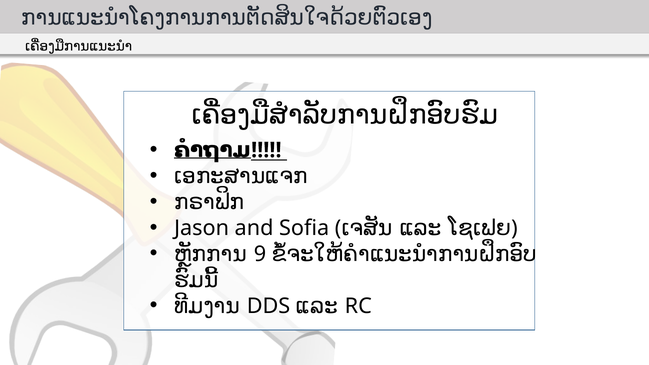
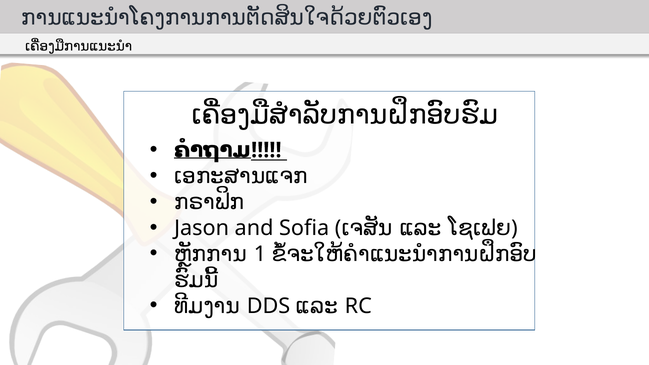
9: 9 -> 1 (260, 254)
